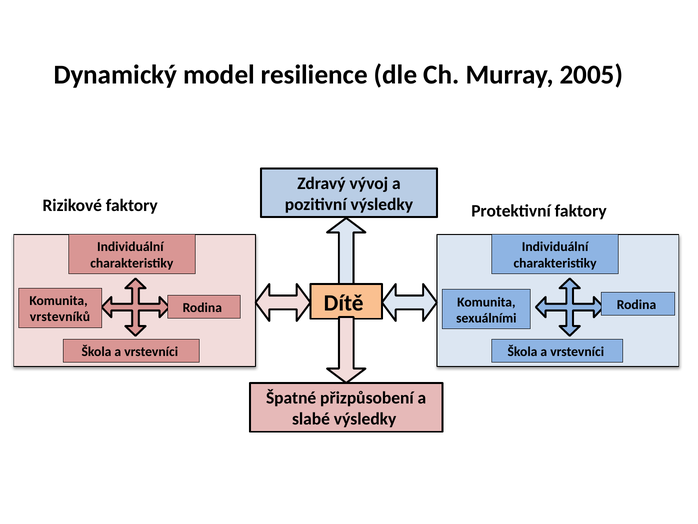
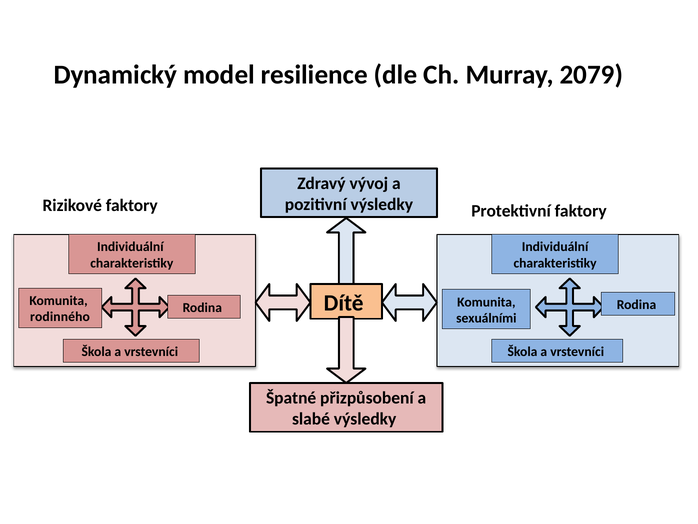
2005: 2005 -> 2079 (591, 74)
vrstevníků: vrstevníků -> rodinného (60, 317)
